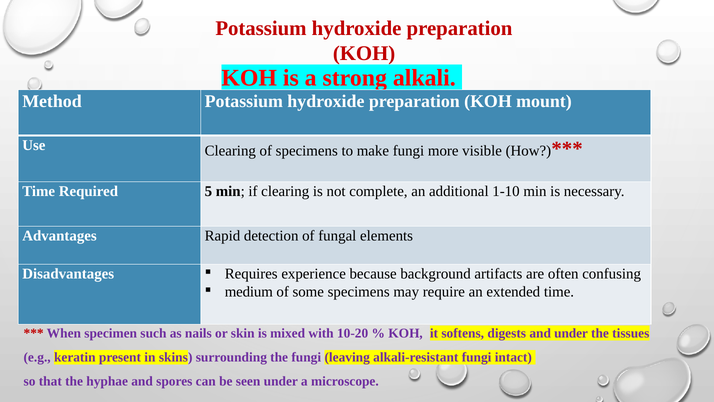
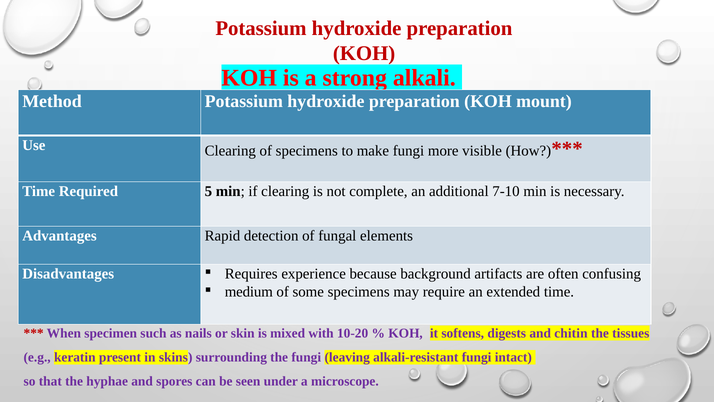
1-10: 1-10 -> 7-10 (506, 191)
and under: under -> chitin (571, 333)
